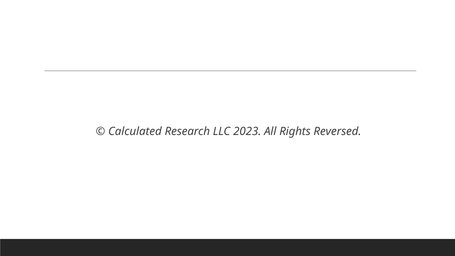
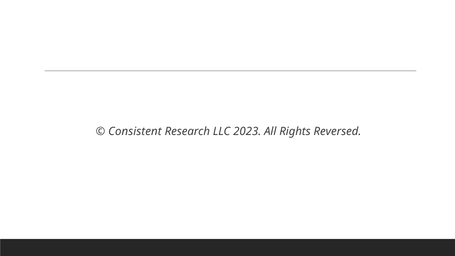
Calculated: Calculated -> Consistent (135, 131)
